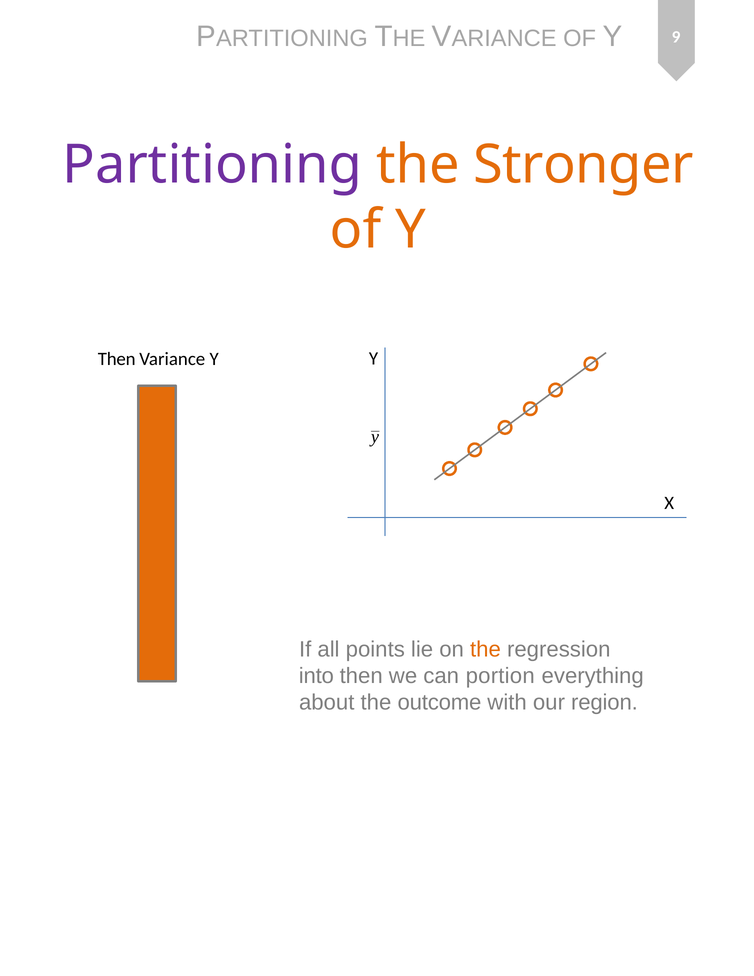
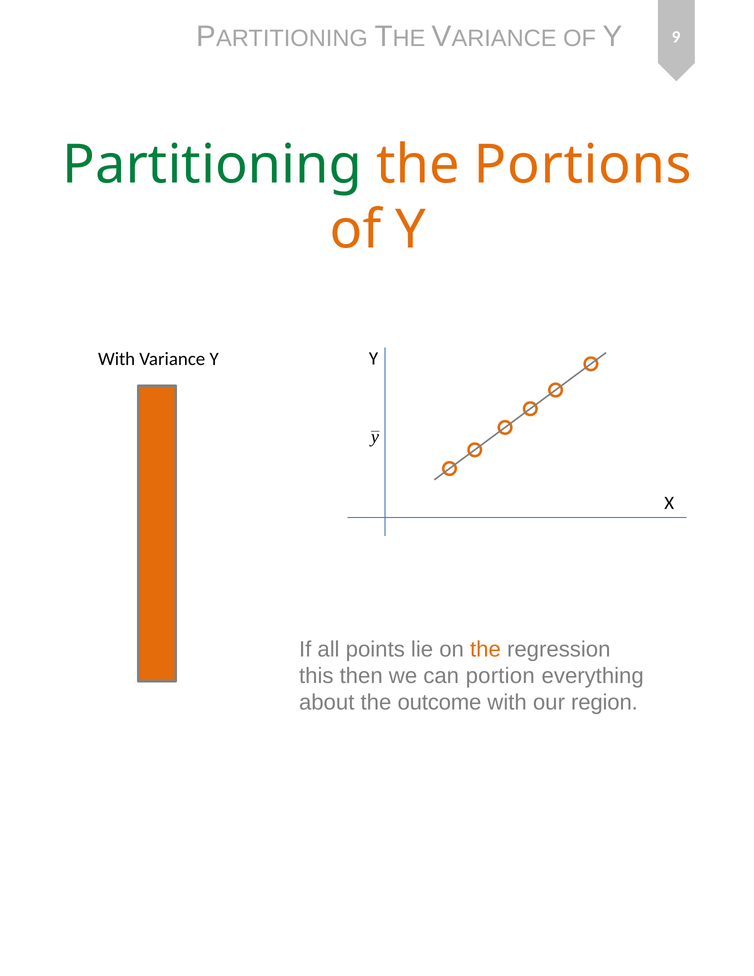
Partitioning colour: purple -> green (212, 165)
Stronger: Stronger -> Portions (583, 165)
Then: Then -> With (117, 359)
into: into -> this (316, 676)
